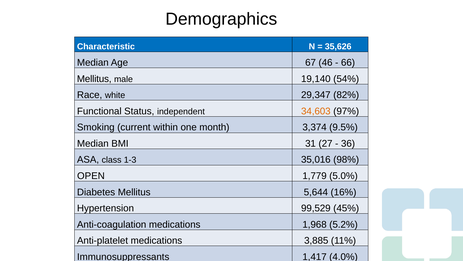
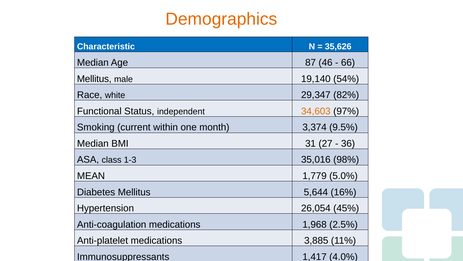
Demographics colour: black -> orange (221, 19)
67: 67 -> 87 (311, 63)
OPEN: OPEN -> MEAN (91, 176)
99,529: 99,529 -> 26,054 (316, 208)
5.2%: 5.2% -> 2.5% (344, 224)
